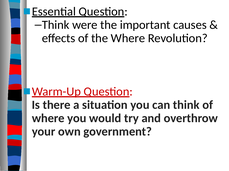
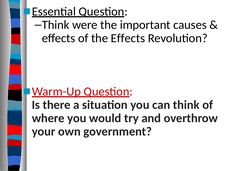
the Where: Where -> Effects (128, 38)
